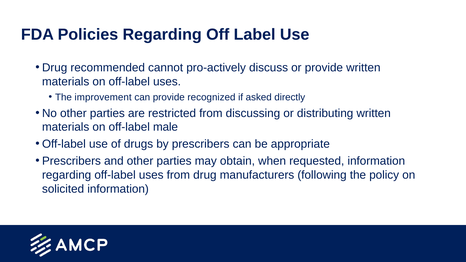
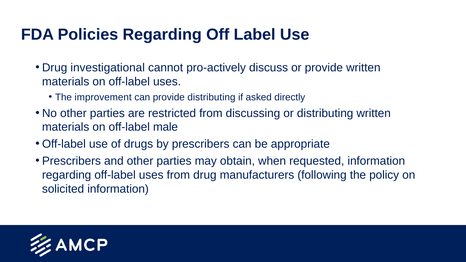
recommended: recommended -> investigational (108, 68)
provide recognized: recognized -> distributing (211, 97)
